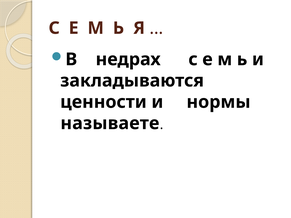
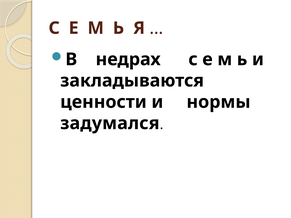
называете: называете -> задумался (110, 123)
